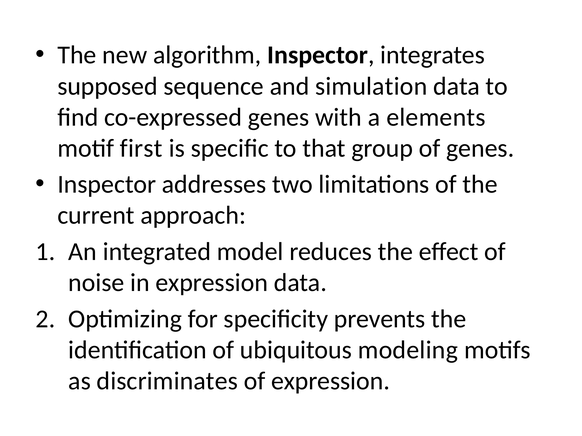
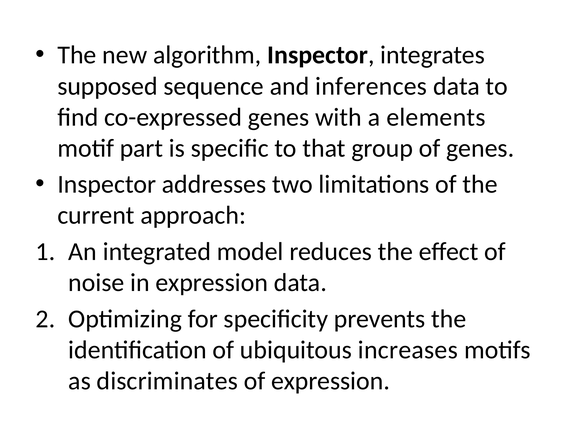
simulation: simulation -> inferences (371, 86)
first: first -> part (141, 148)
modeling: modeling -> increases (408, 350)
